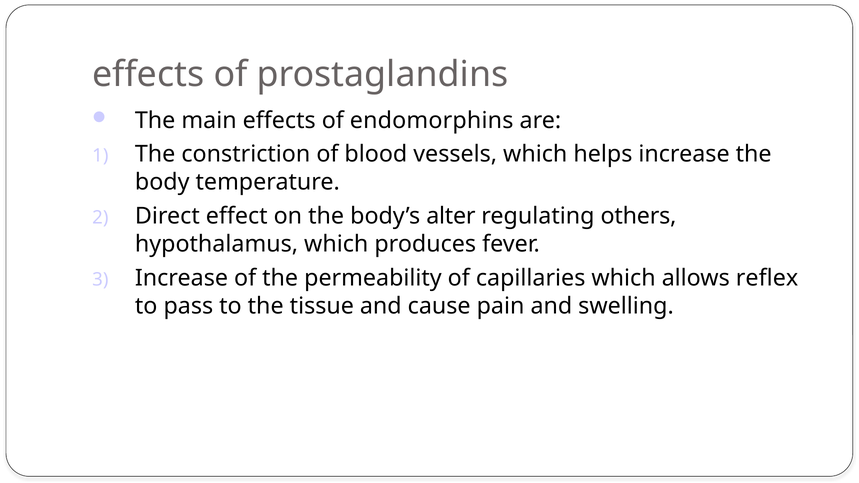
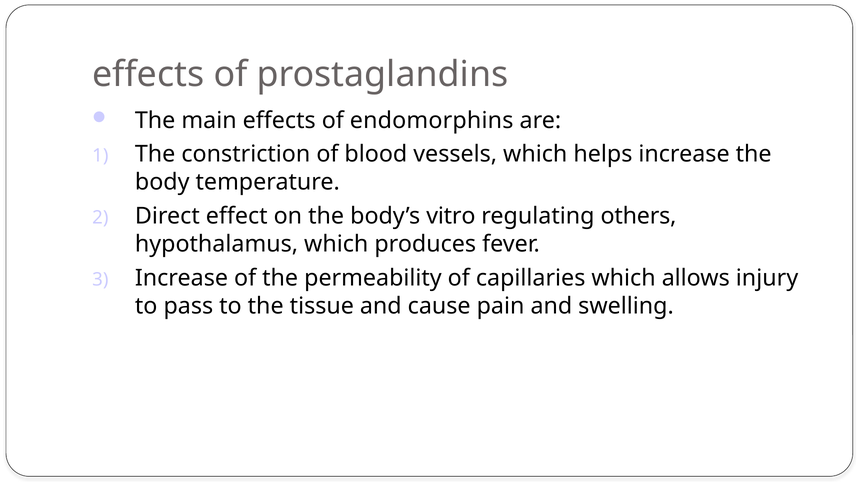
alter: alter -> vitro (451, 216)
reflex: reflex -> injury (767, 278)
